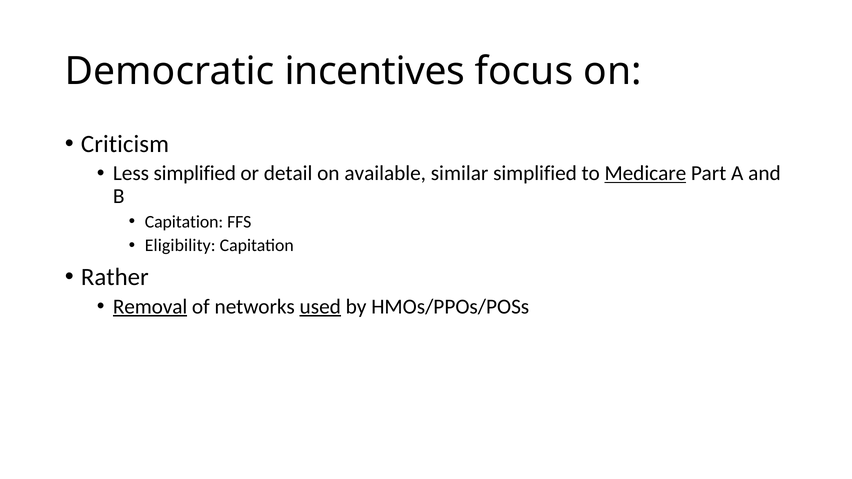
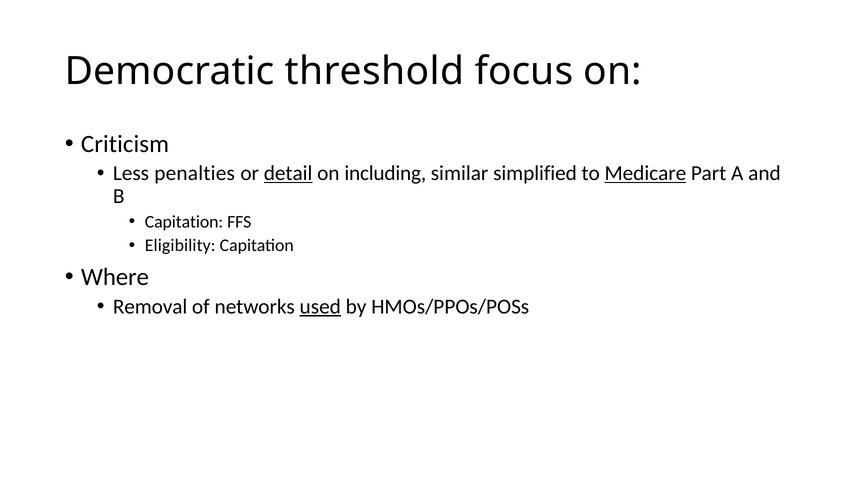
incentives: incentives -> threshold (374, 72)
Less simplified: simplified -> penalties (195, 173)
detail underline: none -> present (288, 173)
available: available -> including (385, 173)
Rather: Rather -> Where (115, 277)
Removal underline: present -> none (150, 307)
